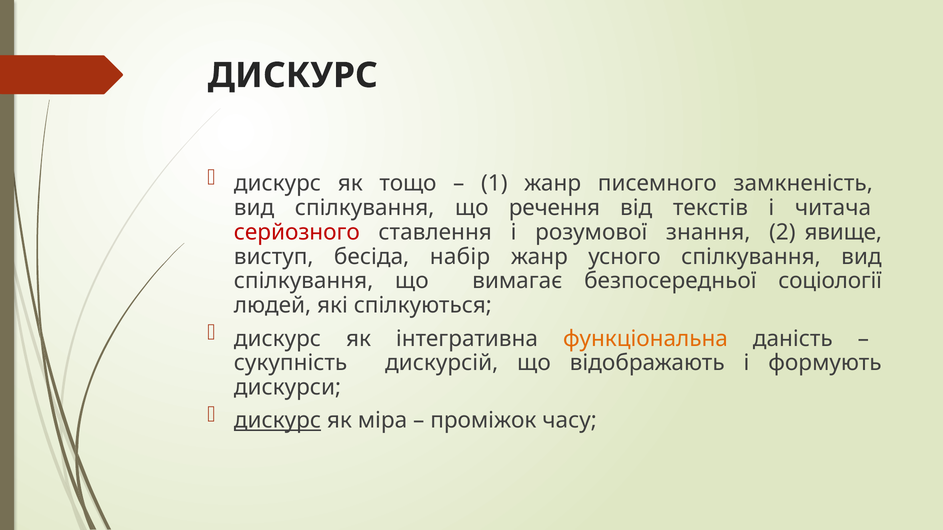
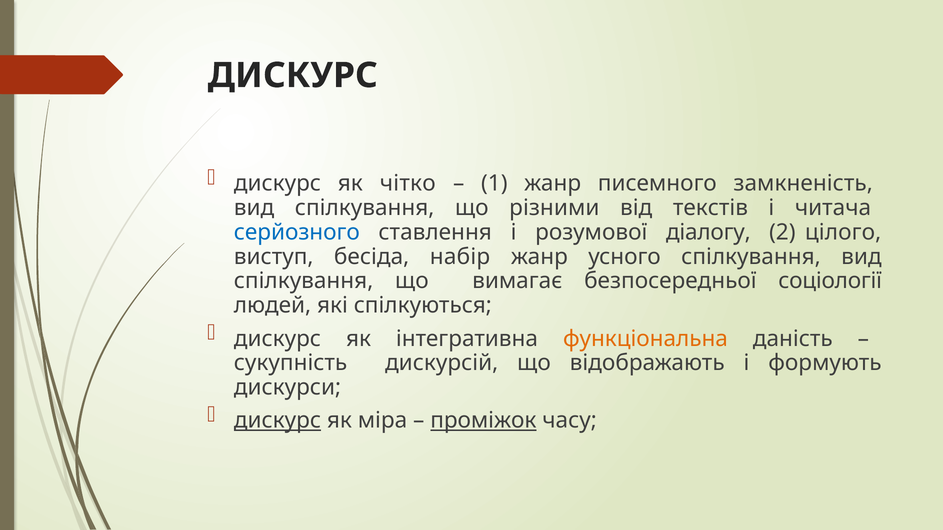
тощо: тощо -> чітко (408, 184)
речення: речення -> різними (554, 208)
серйозного colour: red -> blue (297, 232)
знання: знання -> діалогу (708, 232)
явище: явище -> цілого (843, 232)
проміжок underline: none -> present (483, 421)
